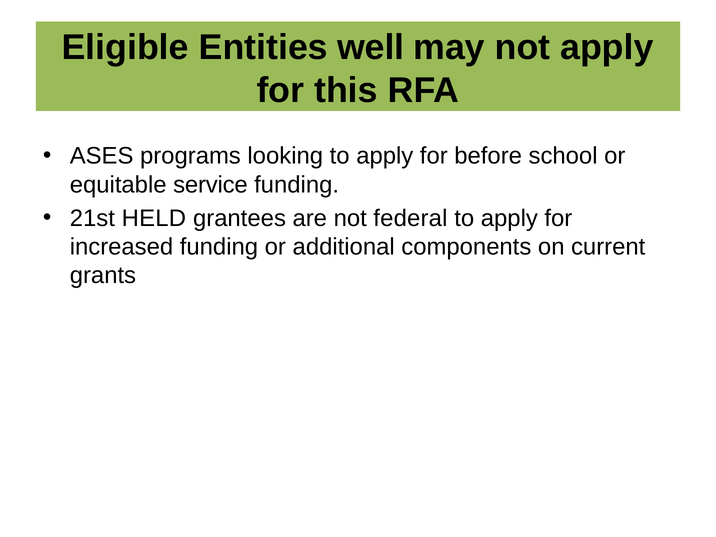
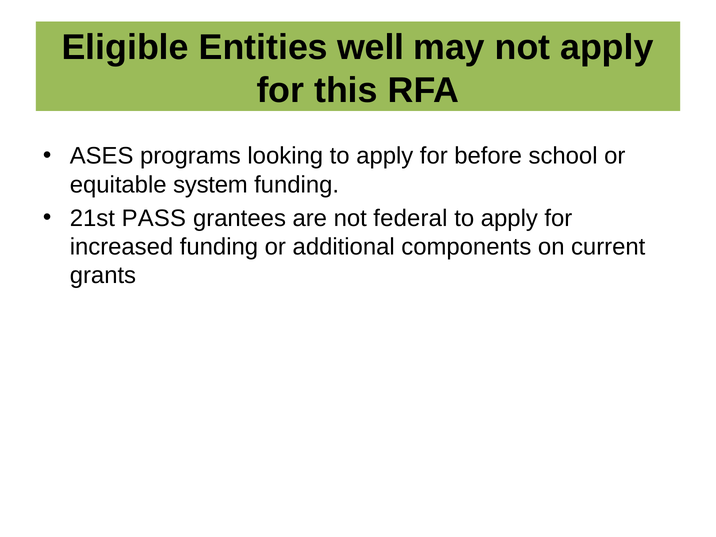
service: service -> system (210, 185)
HELD: HELD -> PASS (154, 218)
